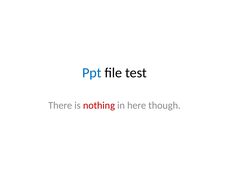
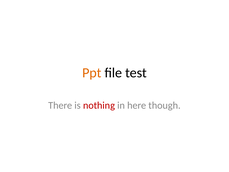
Ppt colour: blue -> orange (92, 73)
